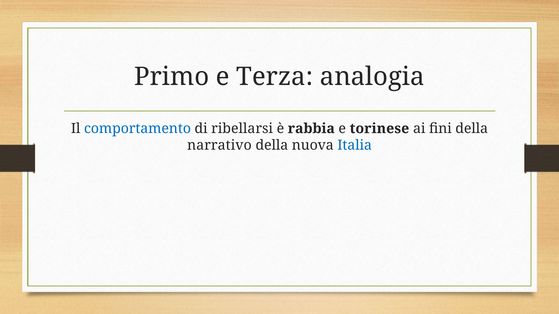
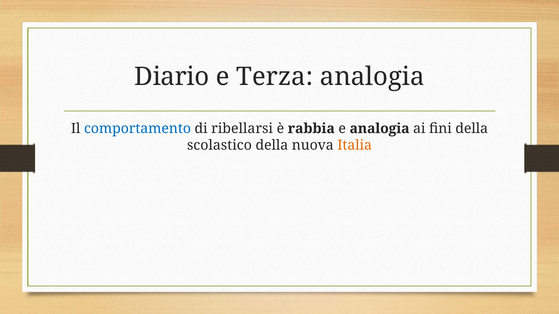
Primo: Primo -> Diario (172, 77)
e torinese: torinese -> analogia (380, 129)
narrativo: narrativo -> scolastico (219, 145)
Italia colour: blue -> orange (355, 145)
